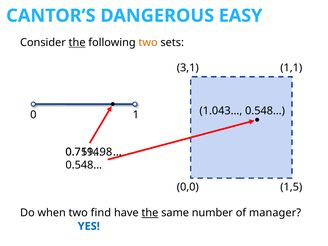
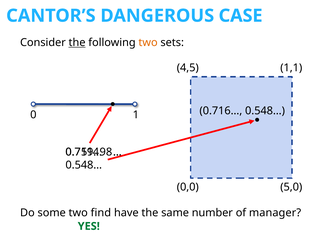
EASY: EASY -> CASE (241, 16)
3,1: 3,1 -> 4,5 (188, 68)
1.043…: 1.043… -> 0.716… (221, 111)
1,5: 1,5 -> 5,0 (291, 187)
when: when -> some (52, 213)
the underline: present -> none (150, 213)
YES colour: blue -> green (89, 226)
